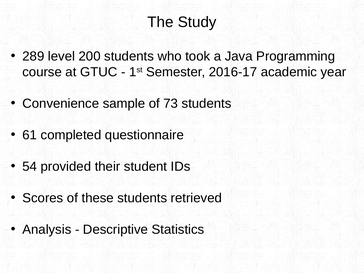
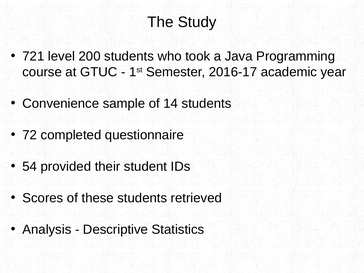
289: 289 -> 721 (33, 56)
73: 73 -> 14 (171, 103)
61: 61 -> 72 (30, 135)
